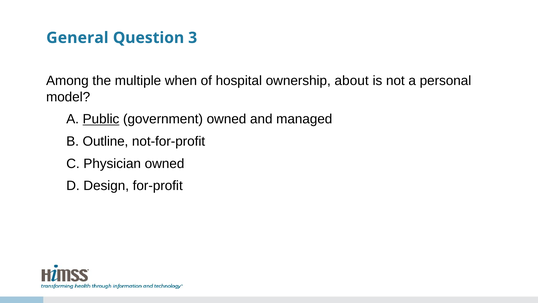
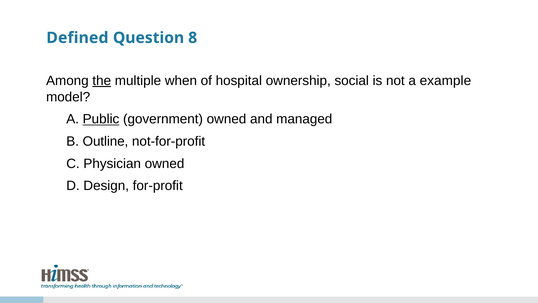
General: General -> Defined (77, 38)
3: 3 -> 8 (193, 38)
the underline: none -> present (102, 81)
about: about -> social (352, 81)
personal: personal -> example (445, 81)
